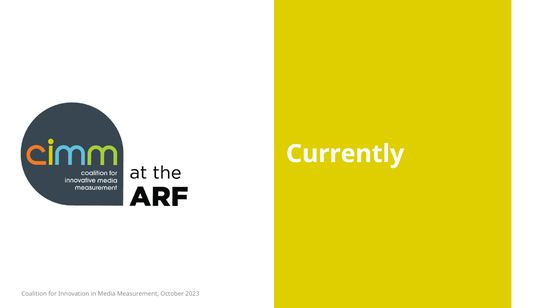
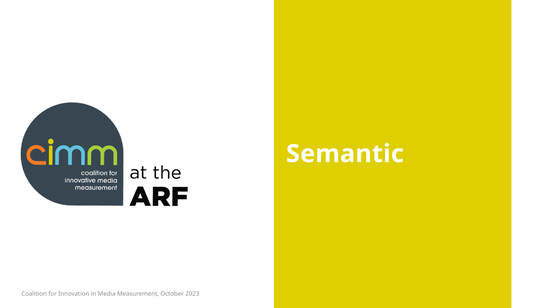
Currently: Currently -> Semantic (345, 154)
